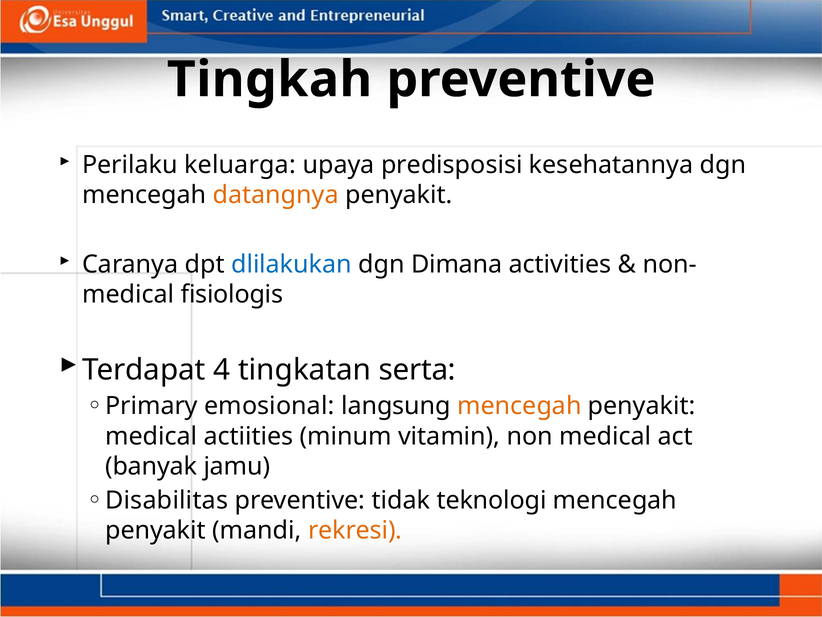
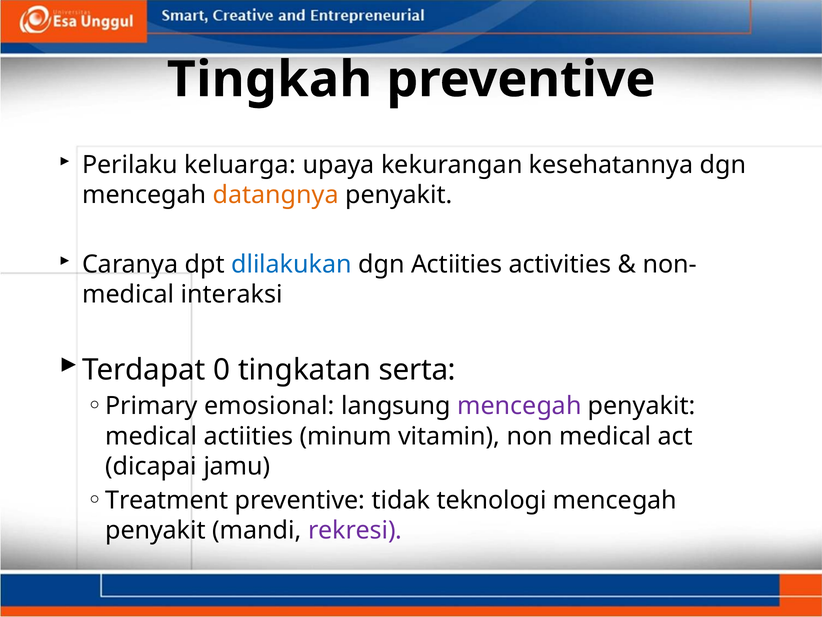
predisposisi: predisposisi -> kekurangan (452, 165)
dgn Dimana: Dimana -> Actiities (457, 264)
fisiologis: fisiologis -> interaksi (232, 294)
4: 4 -> 0 (222, 370)
mencegah colour: orange -> purple (519, 406)
banyak: banyak -> dicapai (151, 466)
Disabilitas: Disabilitas -> Treatment (167, 500)
rekresi colour: orange -> purple (355, 530)
